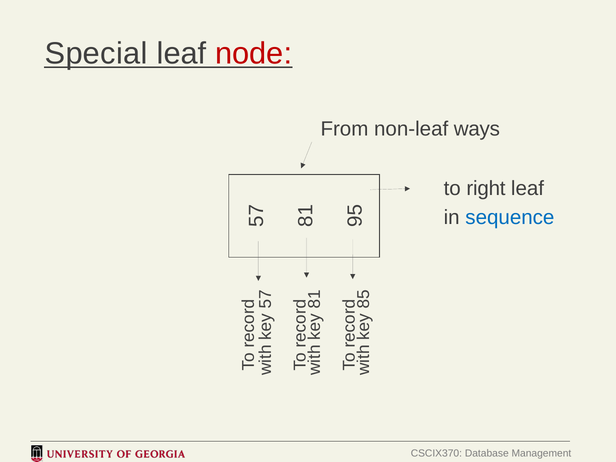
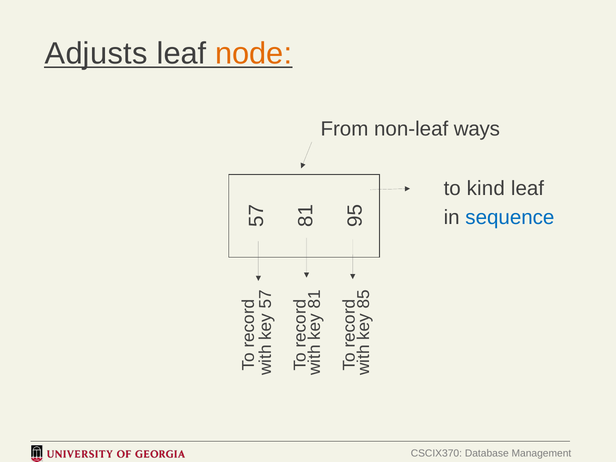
Special: Special -> Adjusts (96, 54)
node colour: red -> orange (254, 54)
right: right -> kind (486, 188)
